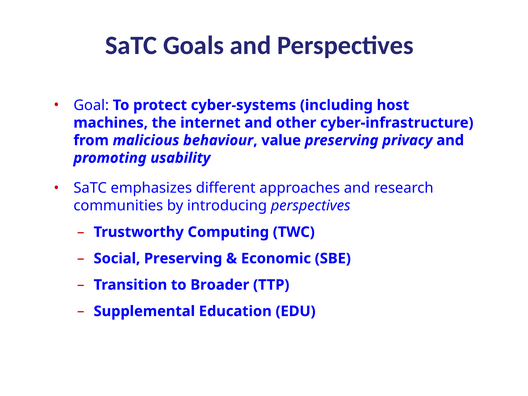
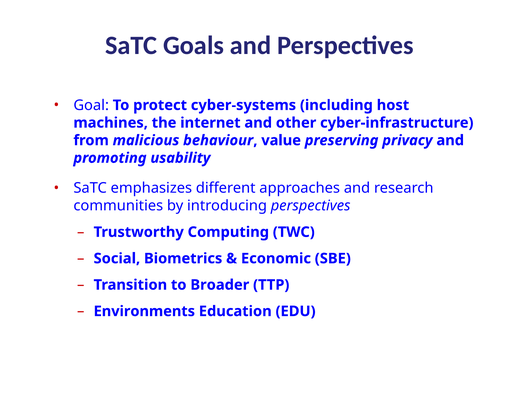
Social Preserving: Preserving -> Biometrics (183, 258)
Supplemental: Supplemental -> Environments (144, 311)
